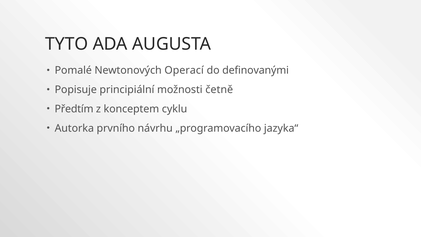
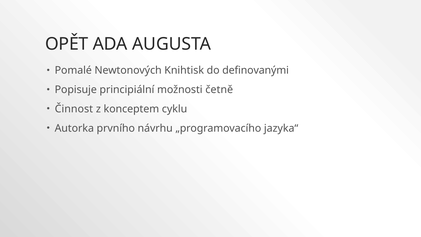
TYTO: TYTO -> OPĚT (67, 44)
Operací: Operací -> Knihtisk (184, 70)
Předtím: Předtím -> Činnost (74, 109)
